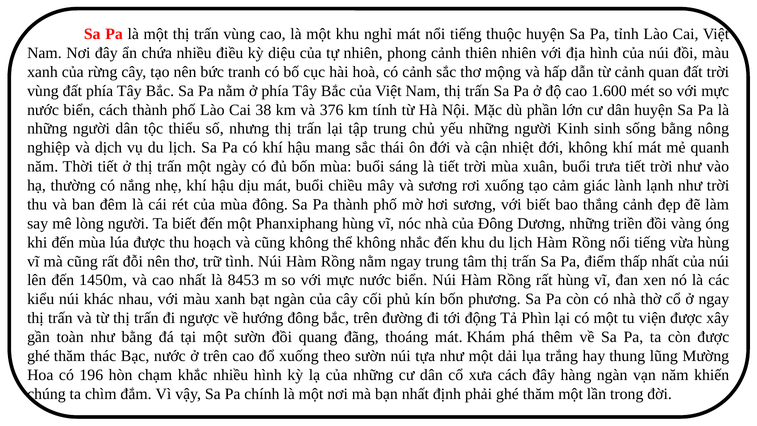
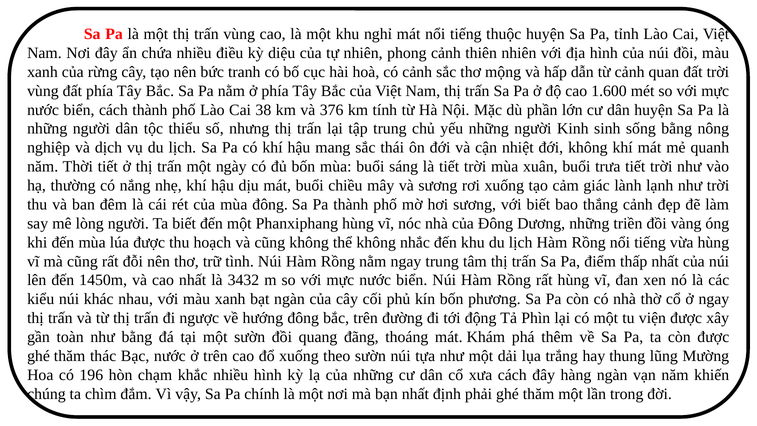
8453: 8453 -> 3432 (243, 280)
